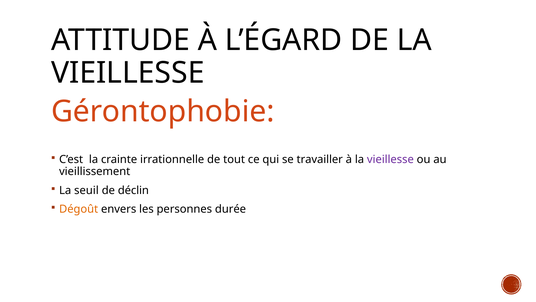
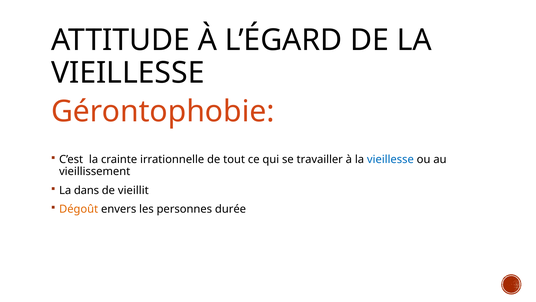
vieillesse colour: purple -> blue (390, 159)
seuil: seuil -> dans (87, 190)
déclin: déclin -> vieillit (133, 190)
